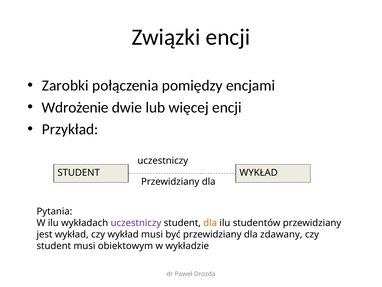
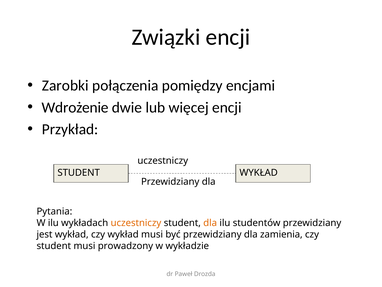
uczestniczy colour: purple -> orange (136, 223)
zdawany: zdawany -> zamienia (281, 234)
obiektowym: obiektowym -> prowadzony (125, 246)
